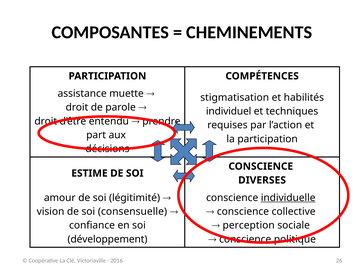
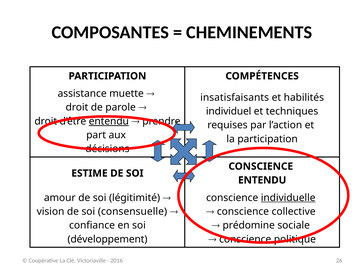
stigmatisation: stigmatisation -> insatisfaisants (235, 97)
entendu underline: none -> present (109, 121)
DIVERSES: DIVERSES -> ENTENDU (262, 180)
perception: perception -> prédomine (249, 225)
